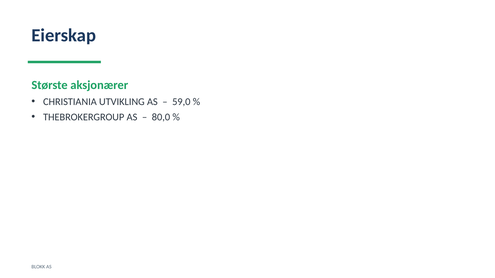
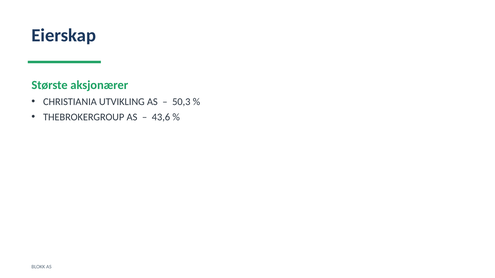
59,0: 59,0 -> 50,3 (181, 102)
80,0: 80,0 -> 43,6 (161, 117)
